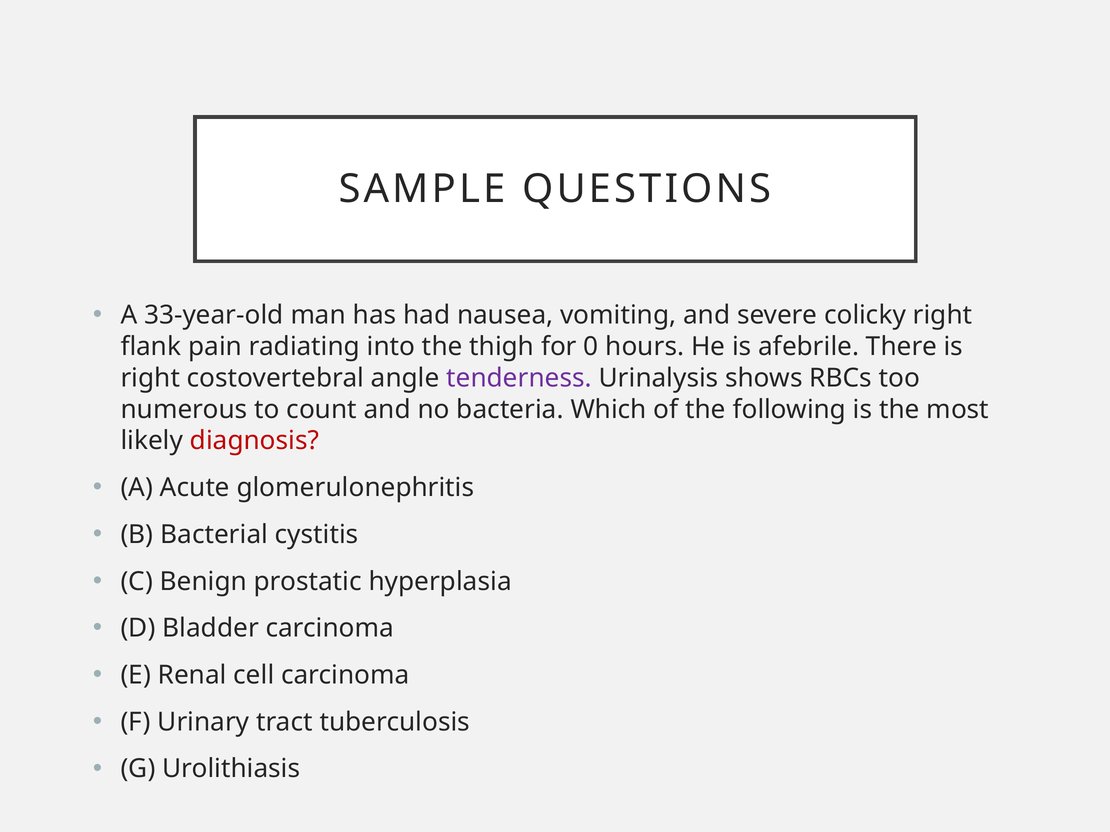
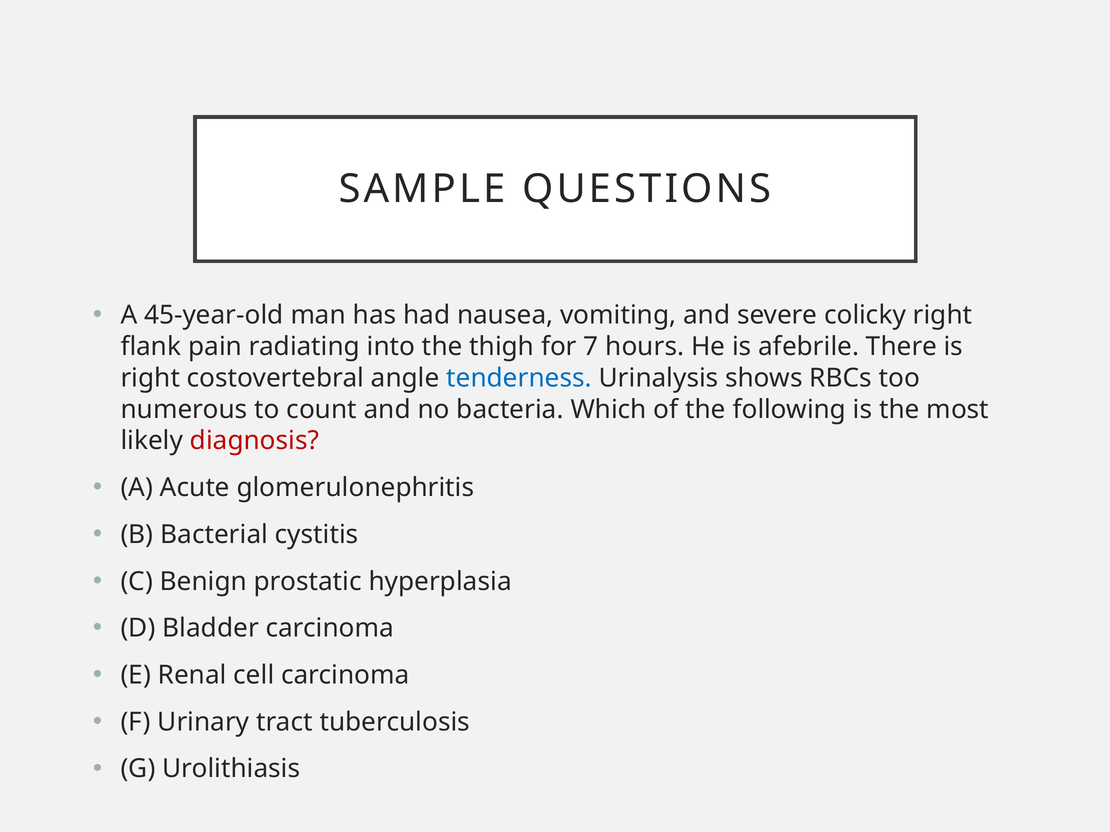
33-year-old: 33-year-old -> 45-year-old (214, 315)
0: 0 -> 7 (591, 347)
tenderness colour: purple -> blue (519, 378)
